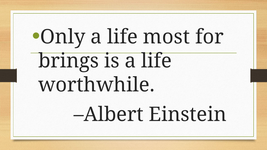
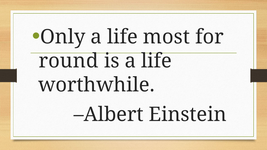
brings: brings -> round (68, 61)
